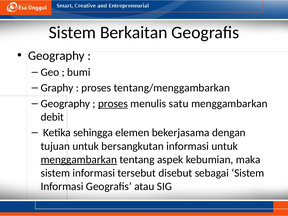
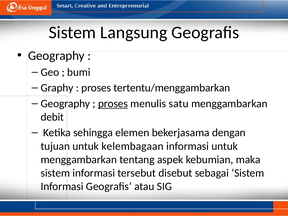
Berkaitan: Berkaitan -> Langsung (134, 32)
tentang/menggambarkan: tentang/menggambarkan -> tertentu/menggambarkan (172, 88)
bersangkutan: bersangkutan -> kelembagaan (133, 146)
menggambarkan underline: present -> none (79, 160)
